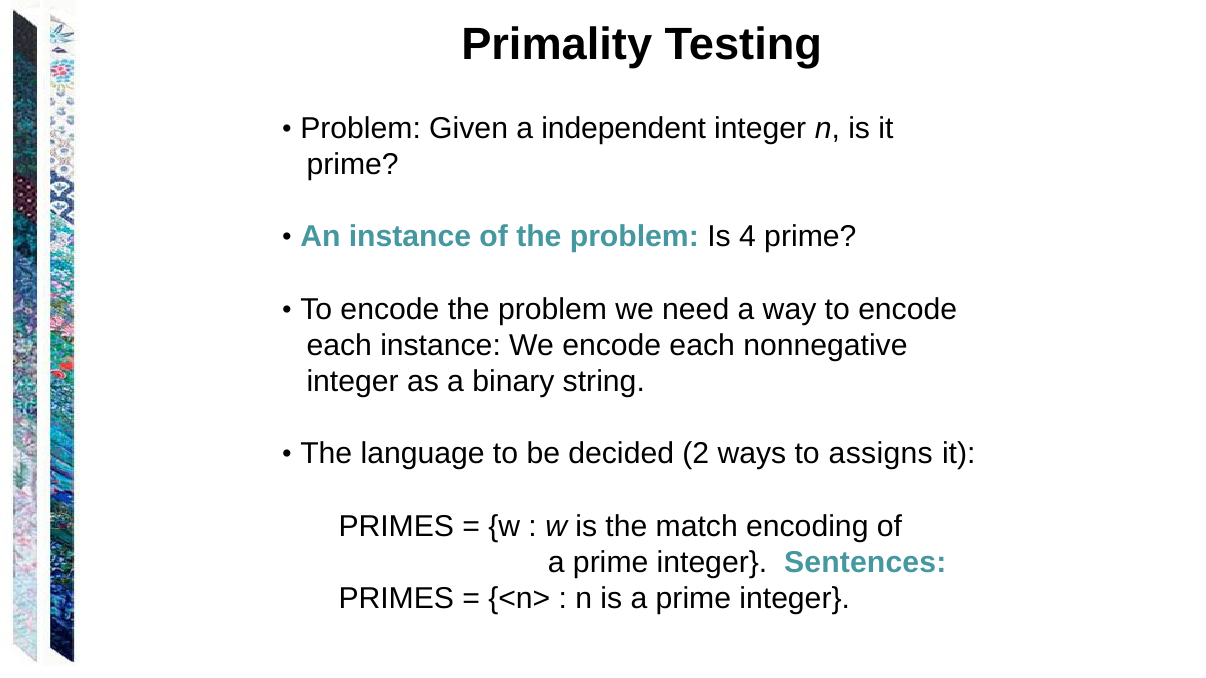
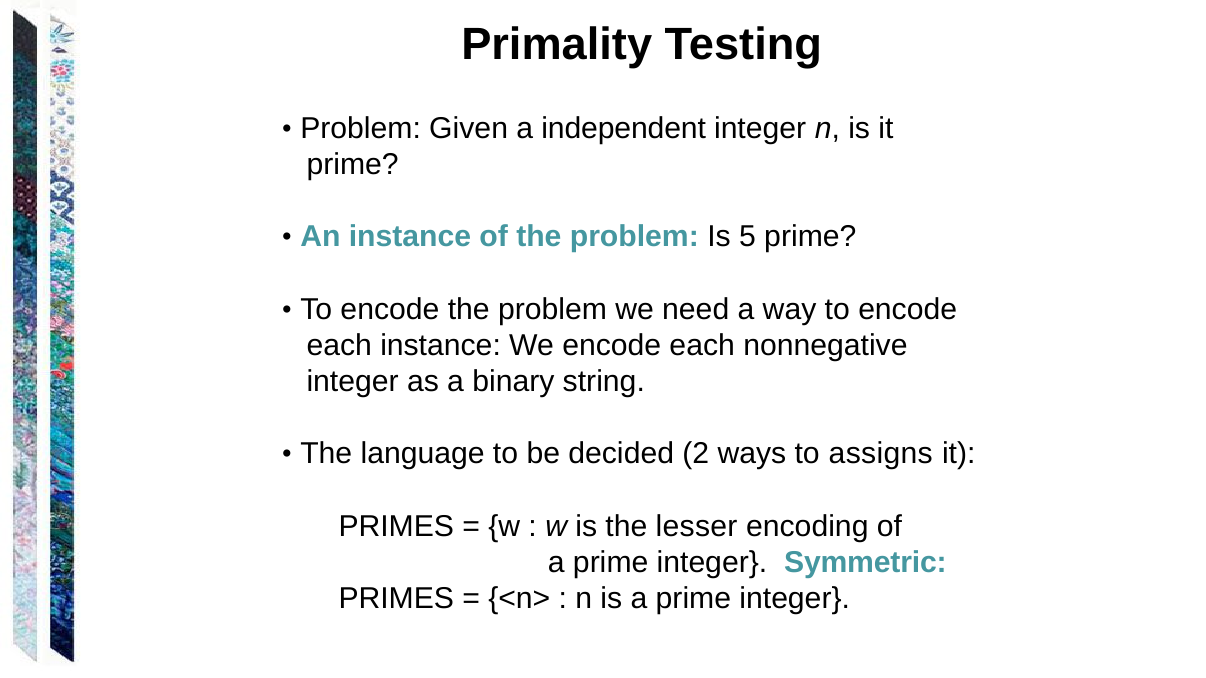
4: 4 -> 5 (748, 237)
match: match -> lesser (697, 527)
Sentences: Sentences -> Symmetric (865, 563)
